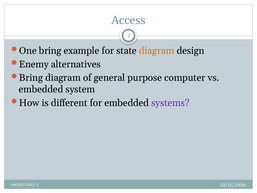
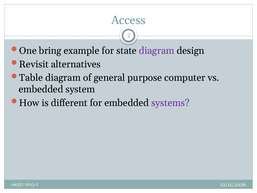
diagram colour: orange -> purple (157, 51)
Enemy: Enemy -> Revisit (34, 64)
Bring: Bring -> Table (31, 78)
